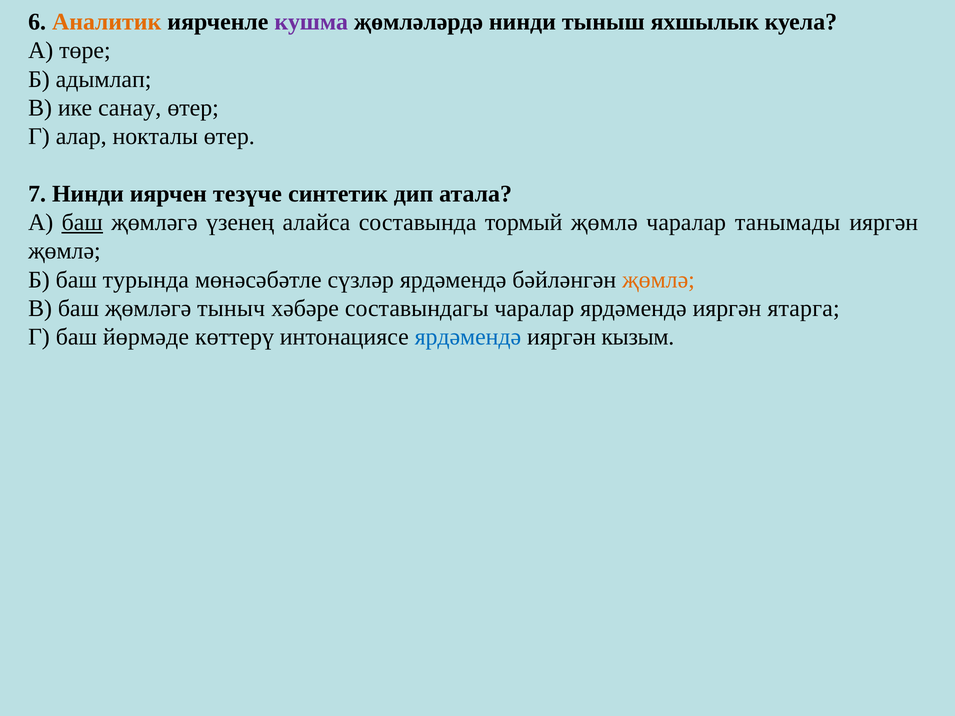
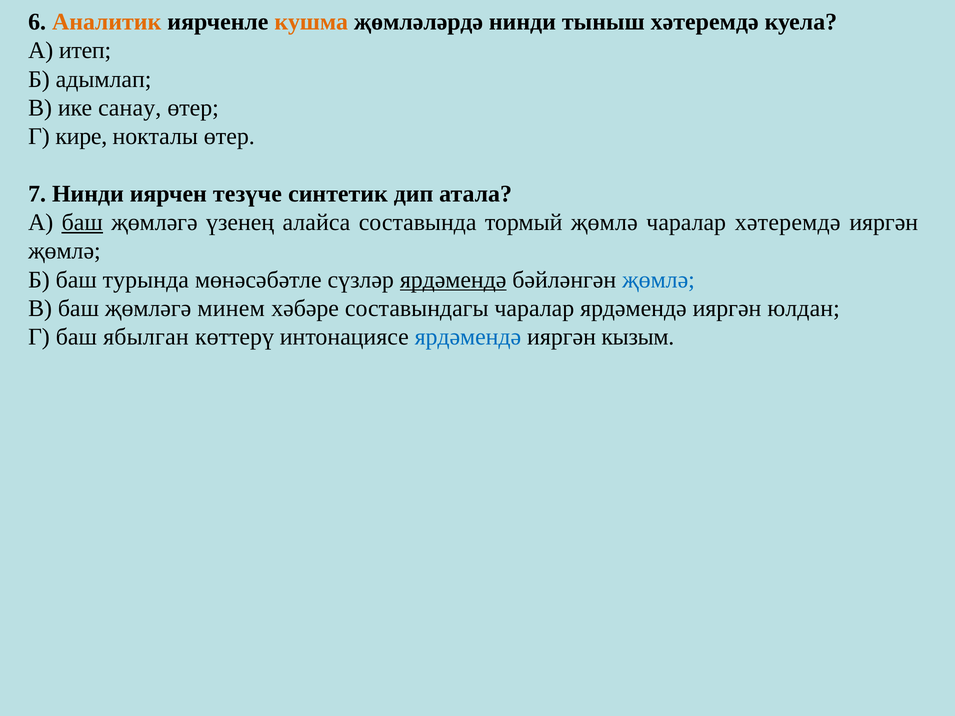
кушма colour: purple -> orange (311, 22)
тыныш яхшылык: яхшылык -> хәтеремдә (705, 22)
төре: төре -> итеп (85, 51)
алар: алар -> кире (81, 137)
чаралар танымады: танымады -> хәтеремдә (788, 223)
ярдәмендә underline: none -> present (453, 280)
җөмлә colour: orange -> blue (659, 280)
тыныч: тыныч -> минем (231, 308)
ятарга: ятарга -> юлдан (804, 308)
йөрмәде: йөрмәде -> ябылган (146, 337)
